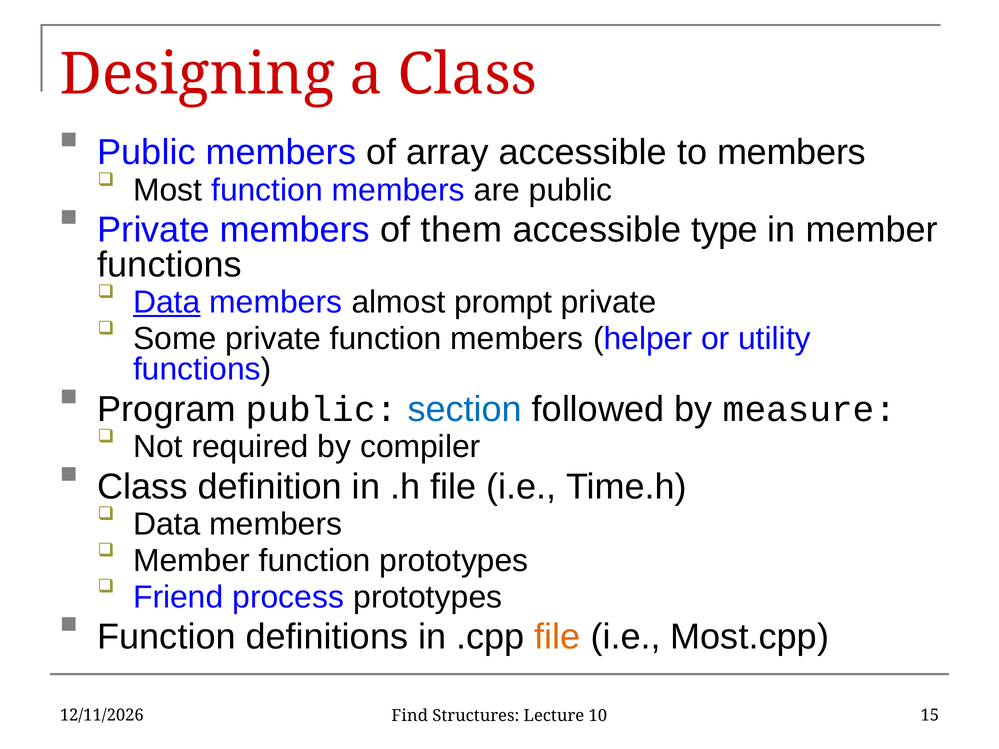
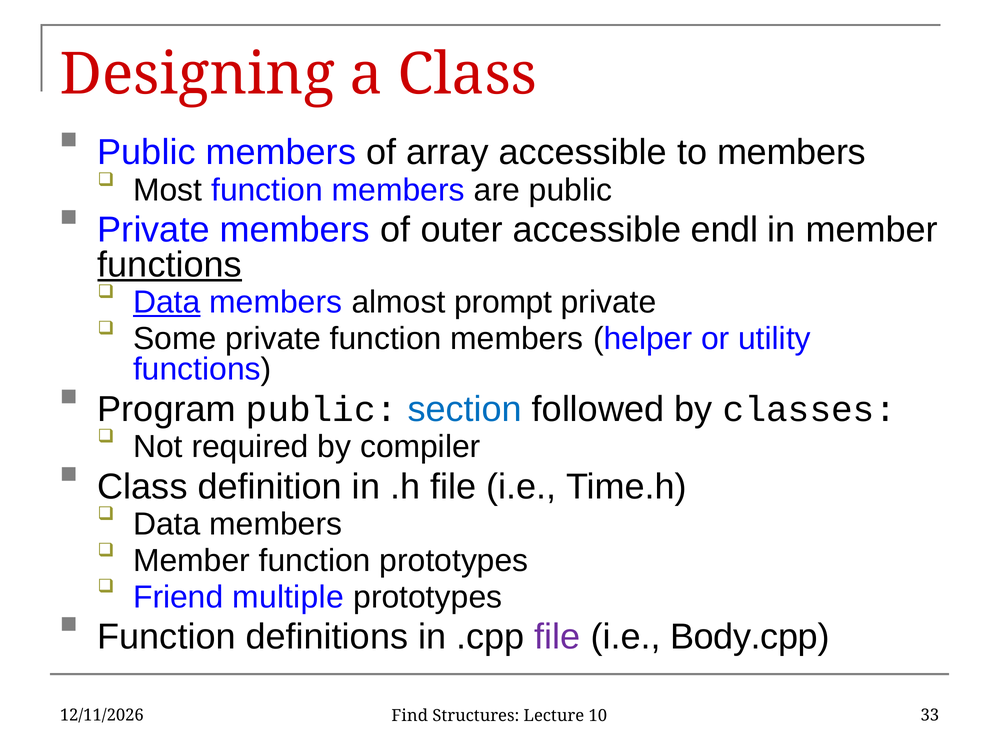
them: them -> outer (462, 230)
type: type -> endl (725, 230)
functions underline: none -> present (170, 265)
measure: measure -> classes (810, 409)
process: process -> multiple (288, 597)
file colour: orange -> purple (557, 637)
Most.cpp: Most.cpp -> Body.cpp (750, 637)
15: 15 -> 33 (930, 716)
